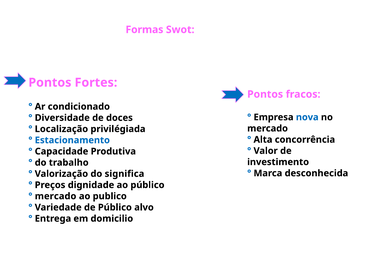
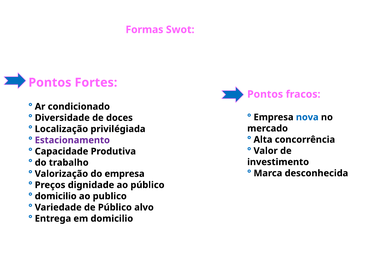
Estacionamento colour: blue -> purple (72, 140)
do significa: significa -> empresa (125, 174)
mercado: mercado -> domicilio (56, 196)
